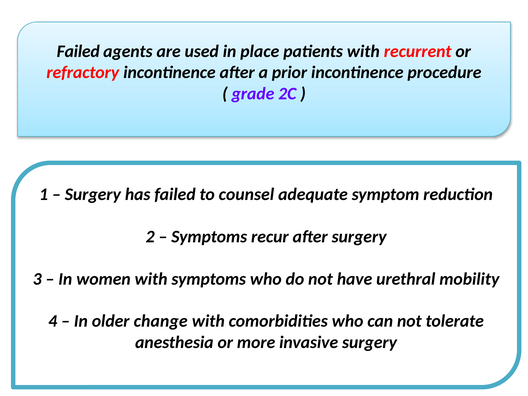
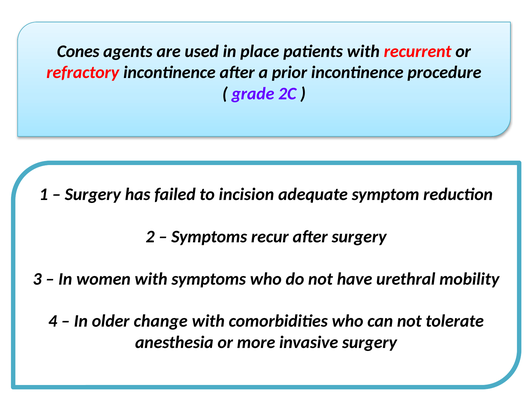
Failed: Failed -> Cones (78, 51)
counsel: counsel -> incision (246, 194)
